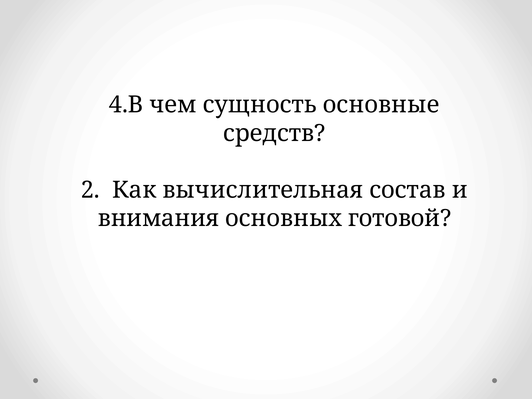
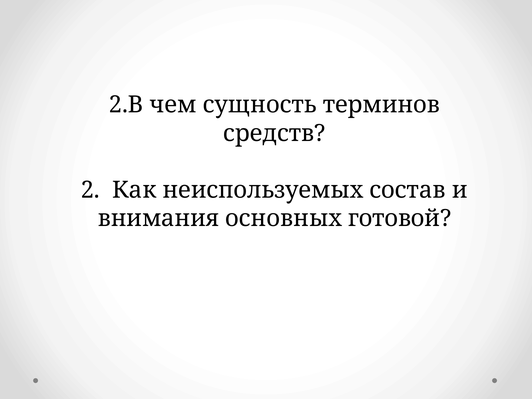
4.В: 4.В -> 2.В (126, 105)
основные: основные -> терминов (381, 105)
вычислительная: вычислительная -> неиспользуемых (263, 190)
